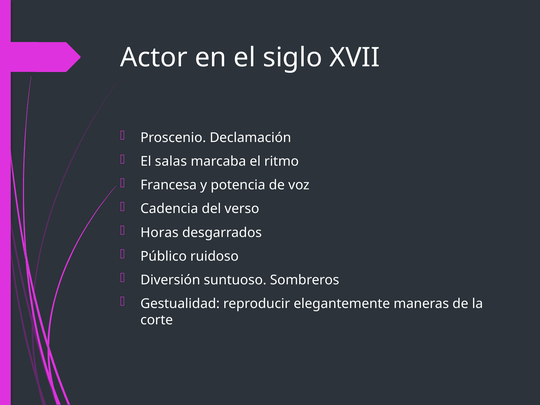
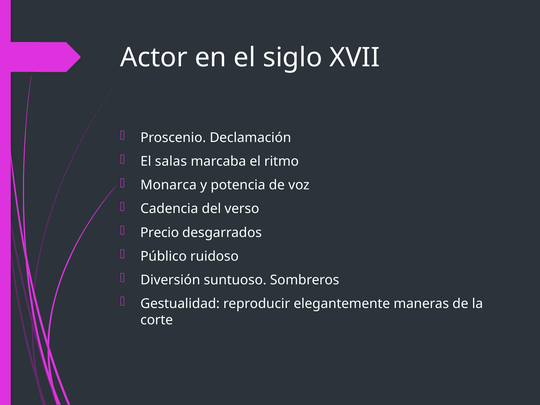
Francesa: Francesa -> Monarca (169, 185)
Horas: Horas -> Precio (160, 233)
